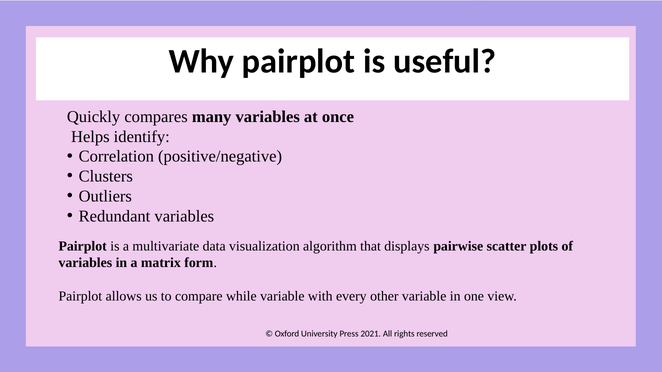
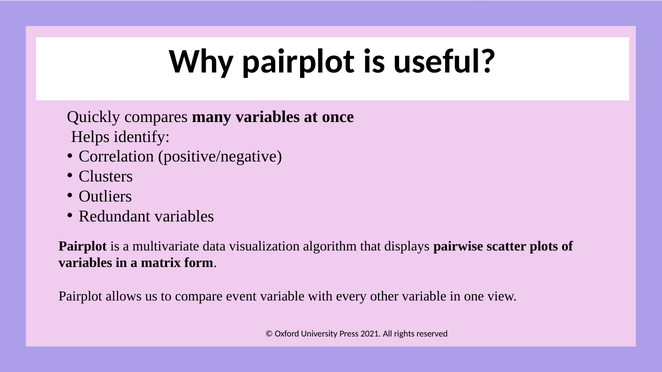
while: while -> event (241, 296)
